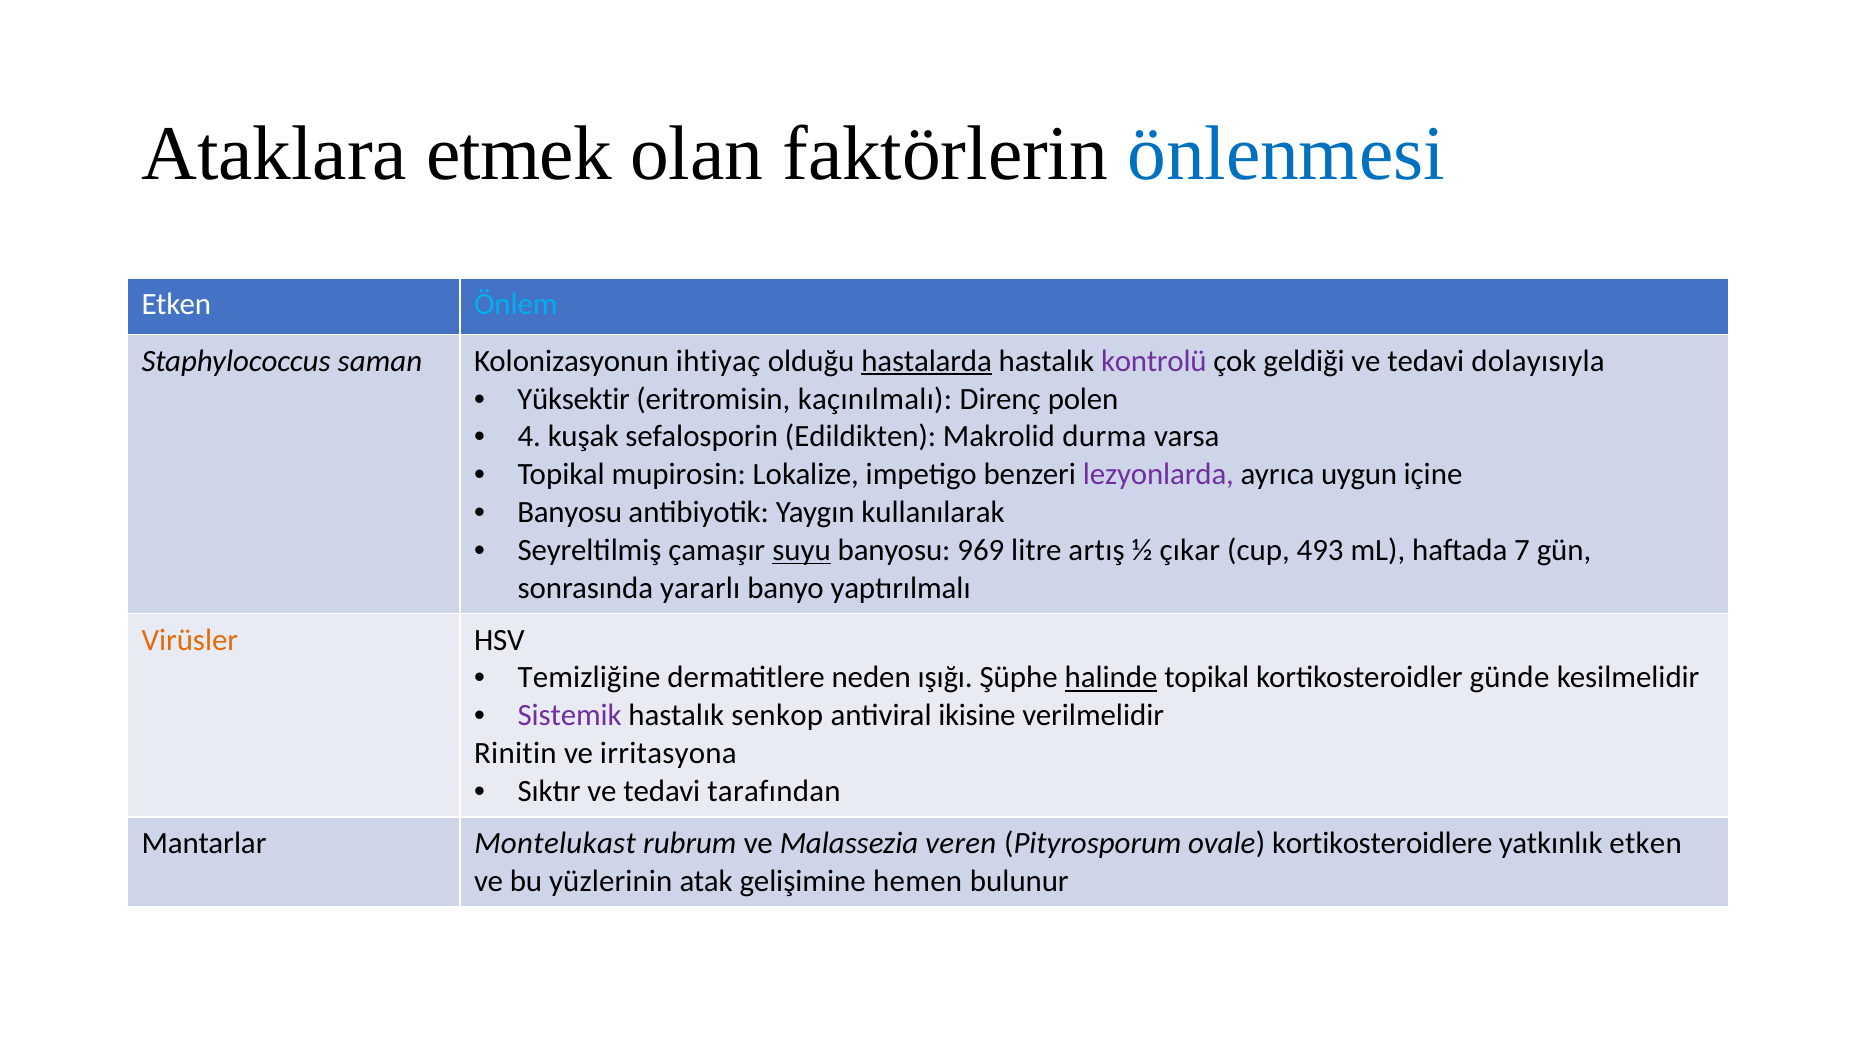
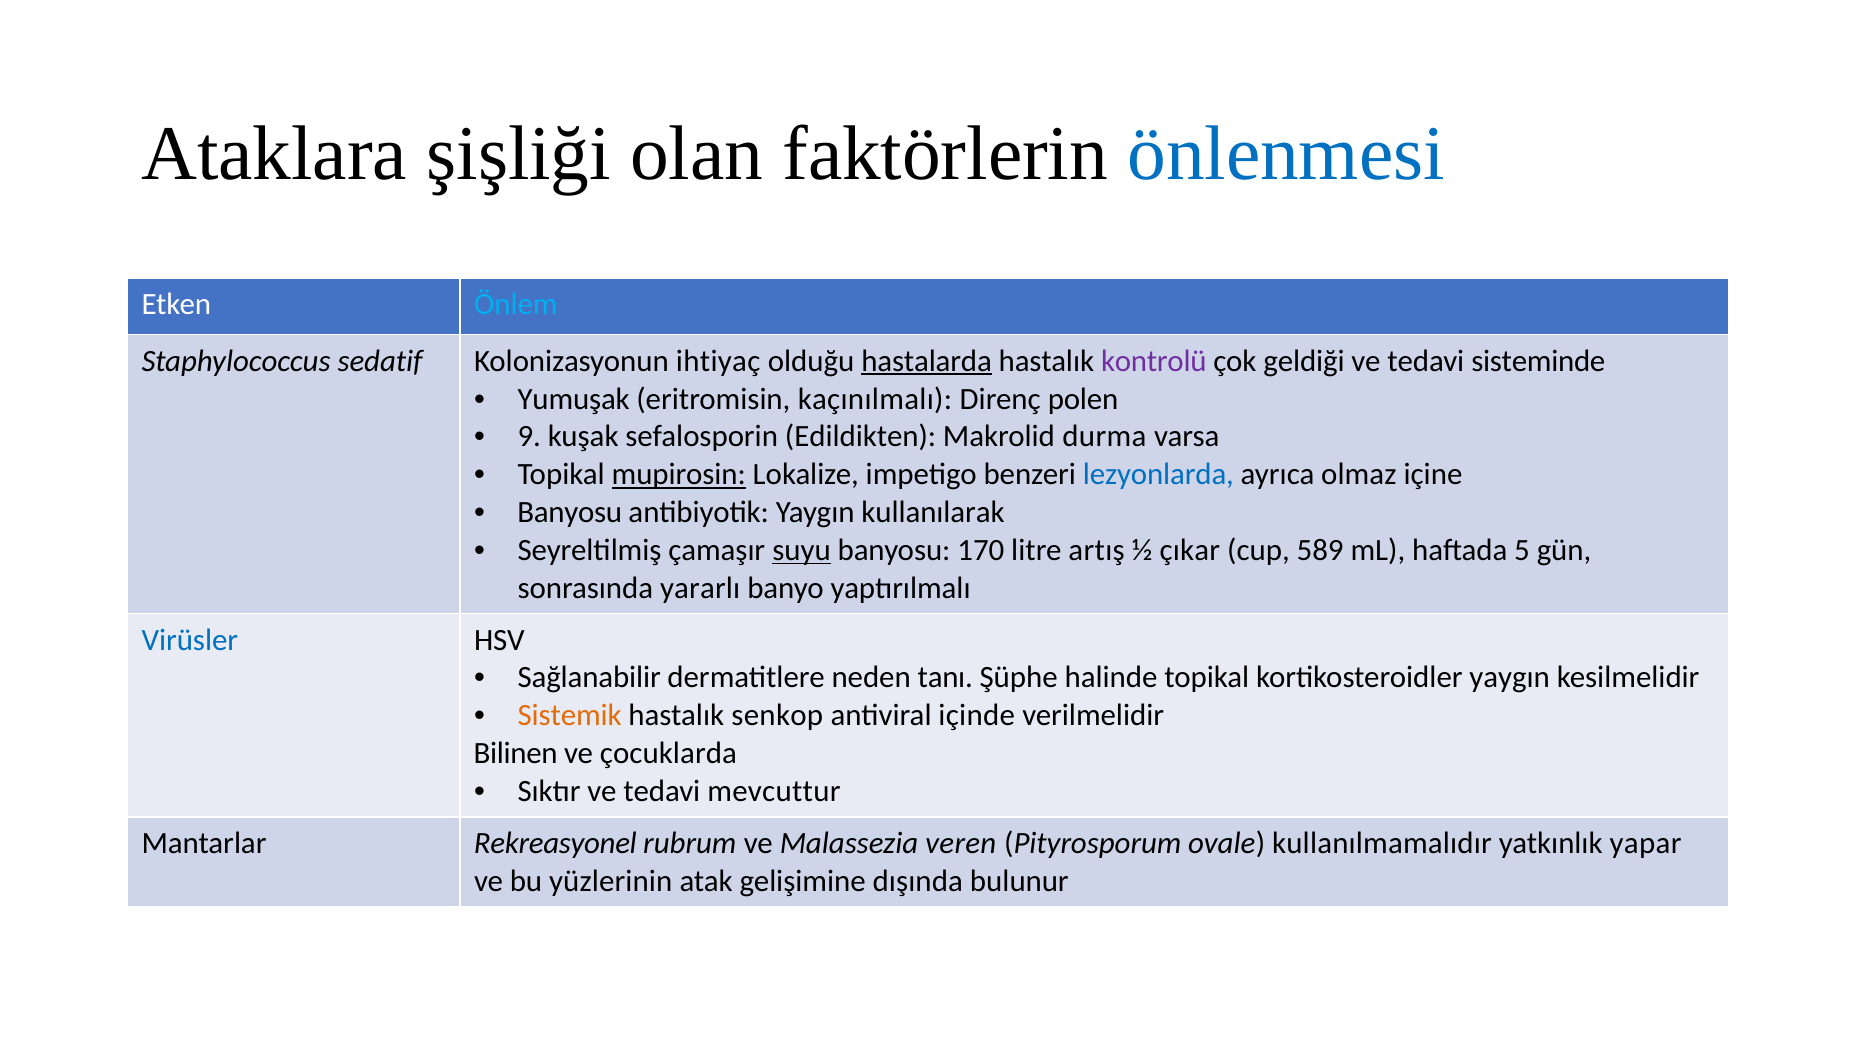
etmek: etmek -> şişliği (519, 154)
saman: saman -> sedatif (380, 361)
dolayısıyla: dolayısıyla -> sisteminde (1538, 361)
Yüksektir: Yüksektir -> Yumuşak (574, 399)
4: 4 -> 9 (529, 436)
mupirosin underline: none -> present (679, 474)
lezyonlarda colour: purple -> blue (1158, 474)
uygun: uygun -> olmaz (1359, 474)
969: 969 -> 170 (981, 550)
493: 493 -> 589 (1320, 550)
7: 7 -> 5 (1522, 550)
Virüsler colour: orange -> blue (190, 640)
Temizliğine: Temizliğine -> Sağlanabilir (589, 677)
ışığı: ışığı -> tanı (945, 677)
halinde underline: present -> none (1111, 677)
kortikosteroidler günde: günde -> yaygın (1510, 677)
Sistemik colour: purple -> orange (570, 715)
ikisine: ikisine -> içinde (977, 715)
Rinitin: Rinitin -> Bilinen (516, 753)
irritasyona: irritasyona -> çocuklarda (668, 753)
tarafından: tarafından -> mevcuttur (774, 791)
Montelukast: Montelukast -> Rekreasyonel (555, 843)
kortikosteroidlere: kortikosteroidlere -> kullanılmamalıdır (1382, 843)
yatkınlık etken: etken -> yapar (1646, 843)
hemen: hemen -> dışında (918, 881)
